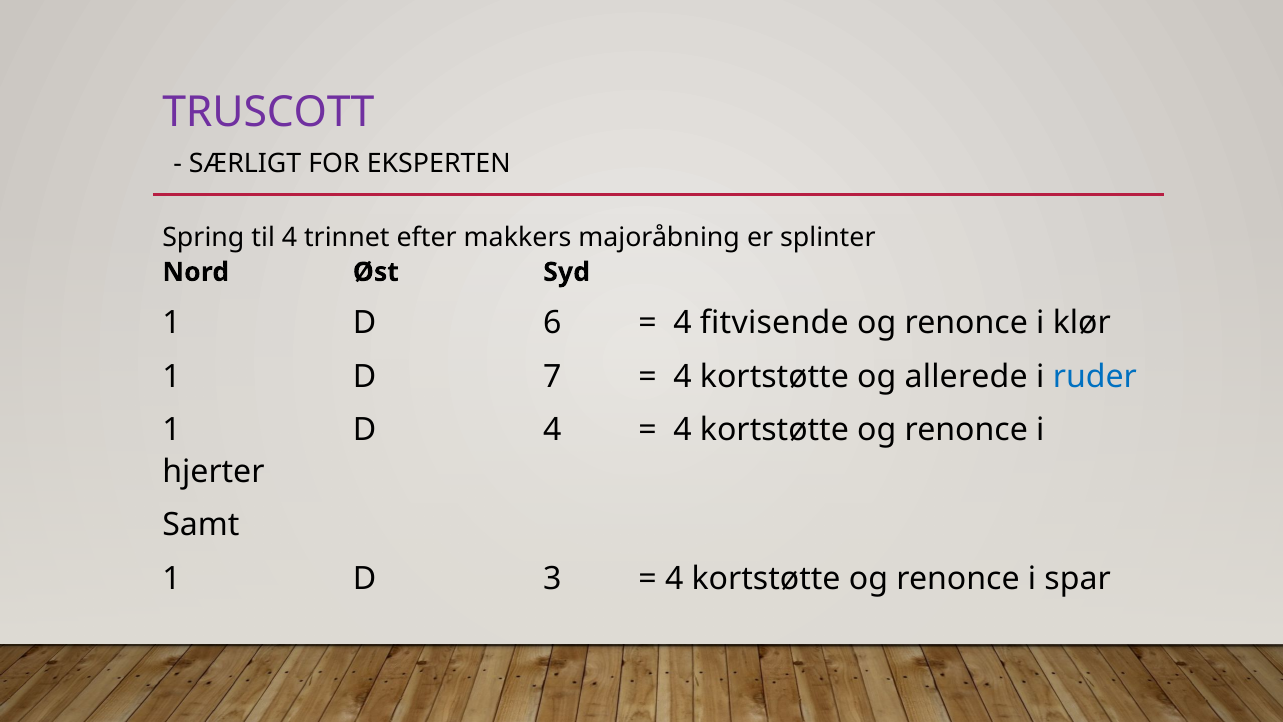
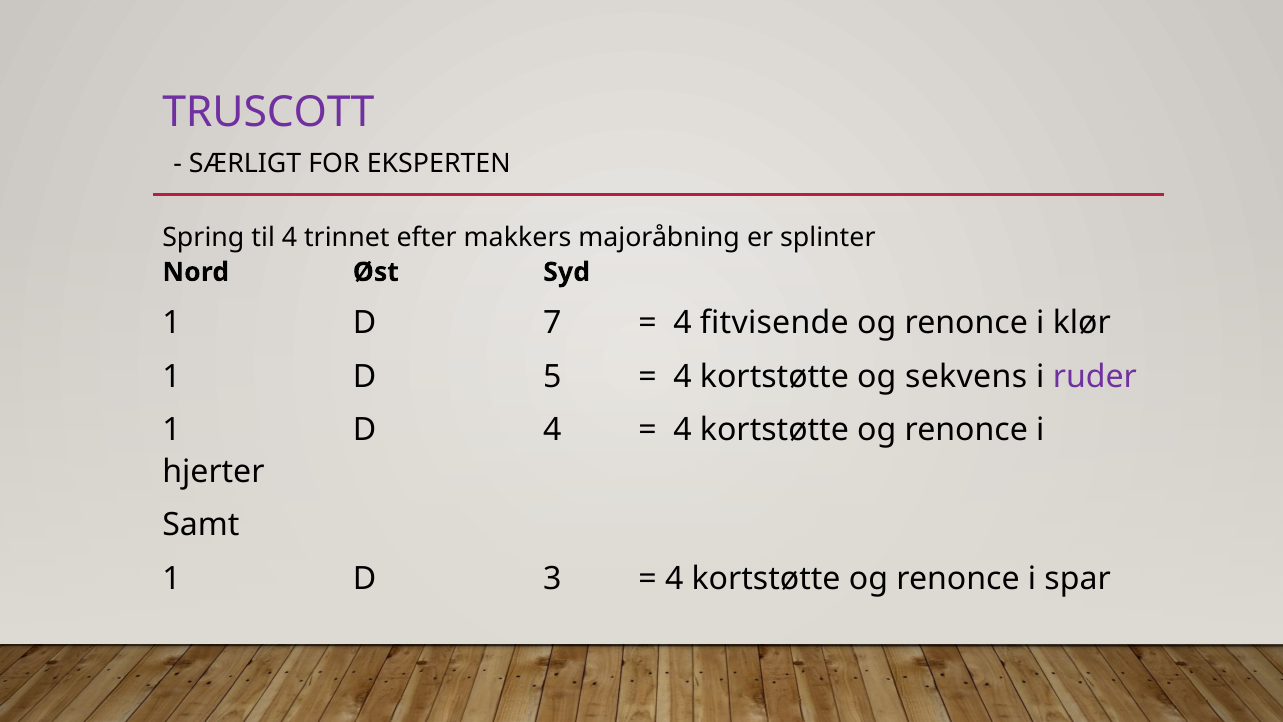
6: 6 -> 7 (552, 323)
7: 7 -> 5 (552, 376)
allerede: allerede -> sekvens (966, 376)
ruder colour: blue -> purple (1095, 376)
